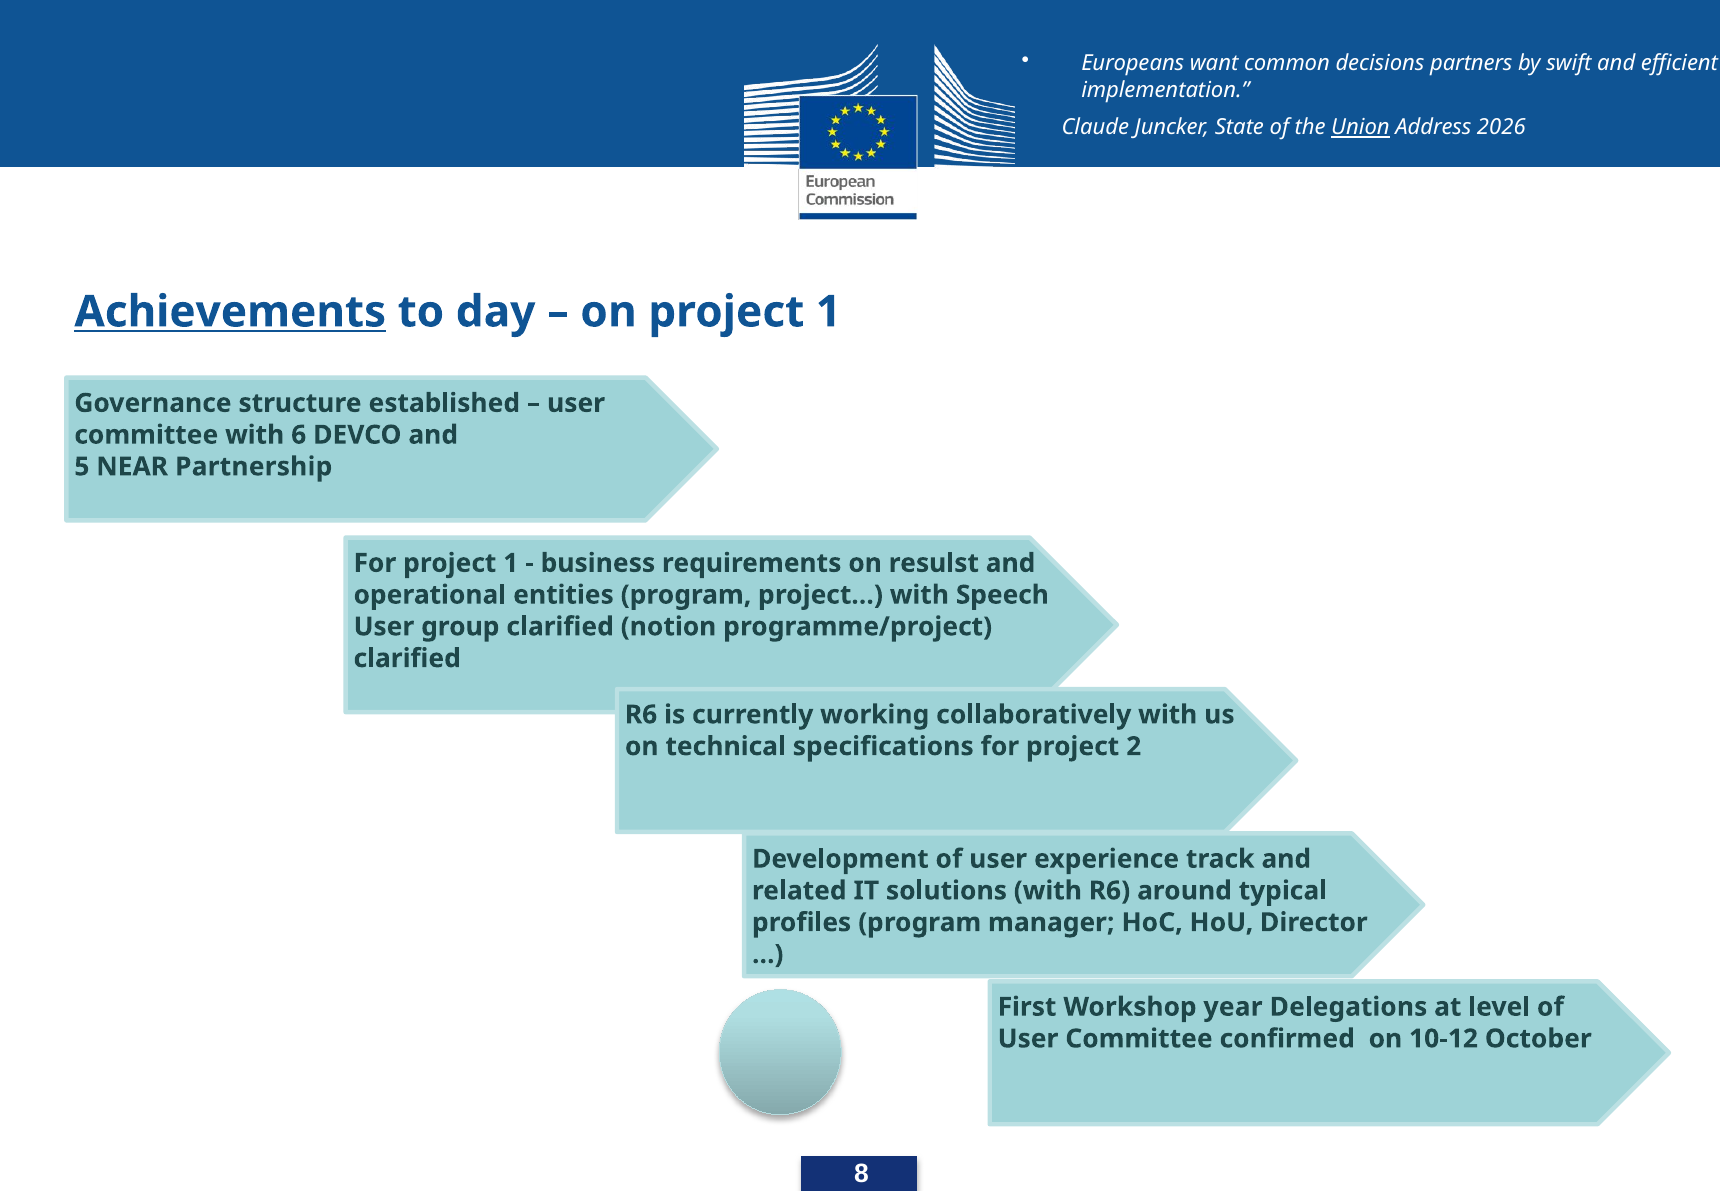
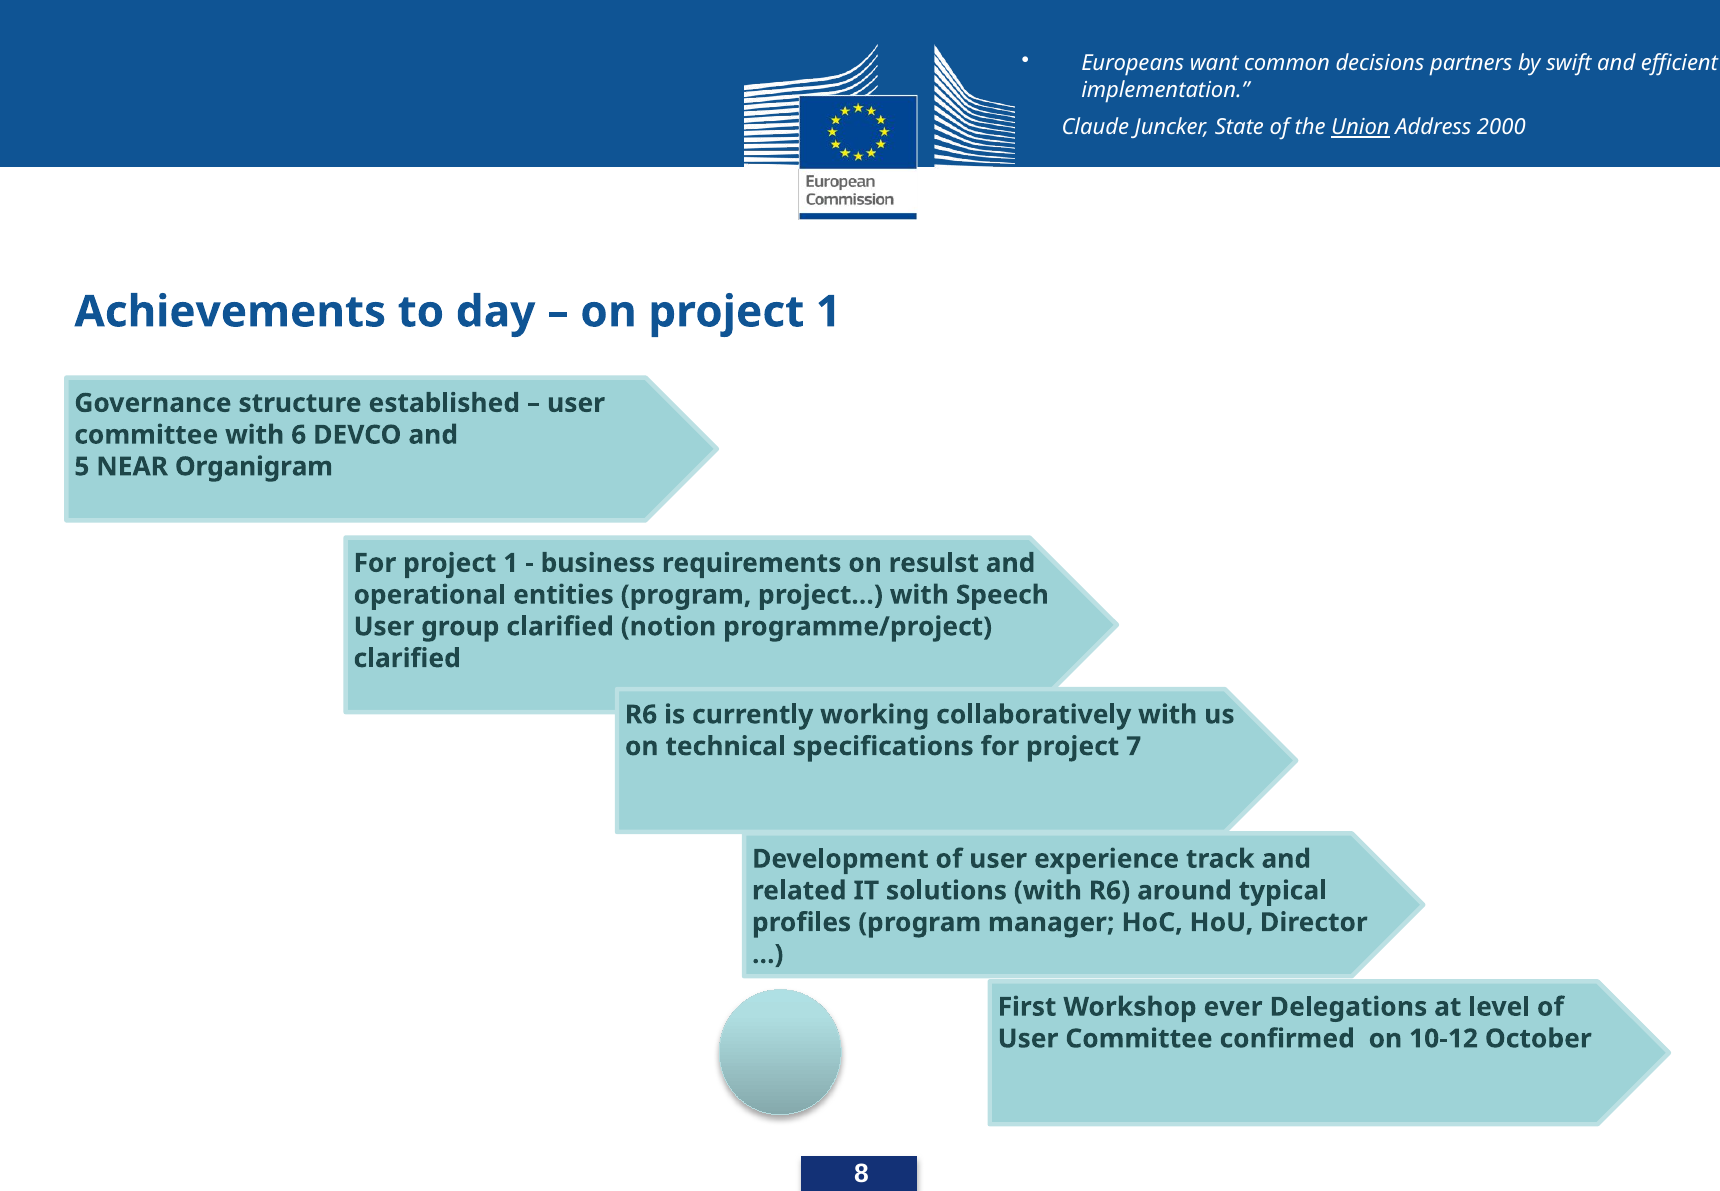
2026: 2026 -> 2000 (1501, 127)
Achievements underline: present -> none (230, 312)
Partnership: Partnership -> Organigram (254, 467)
2: 2 -> 7 (1134, 746)
year: year -> ever (1233, 1007)
